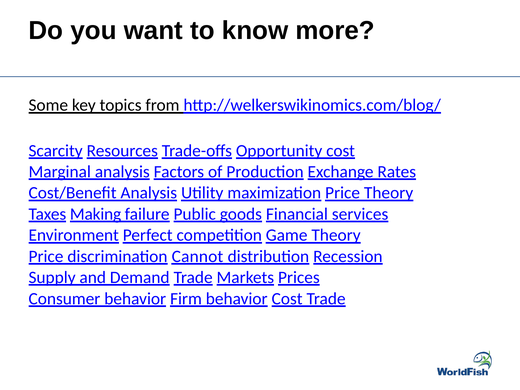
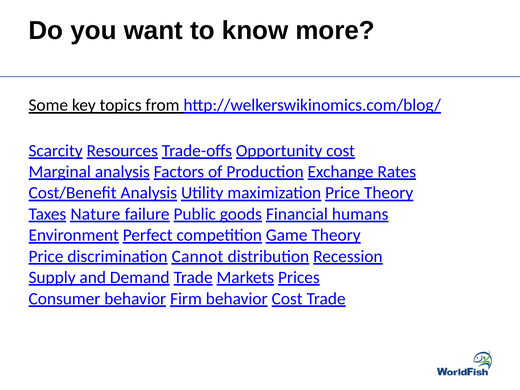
Making: Making -> Nature (95, 214)
services: services -> humans (360, 214)
